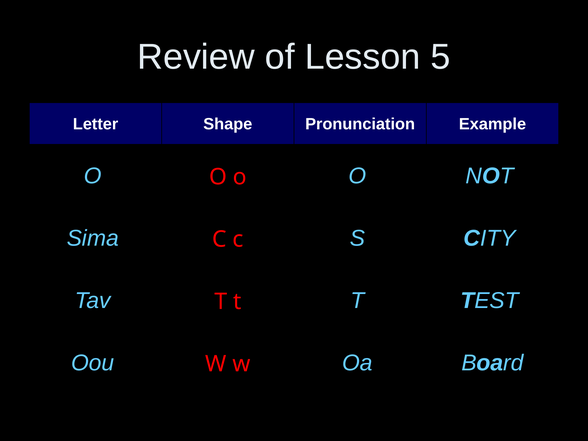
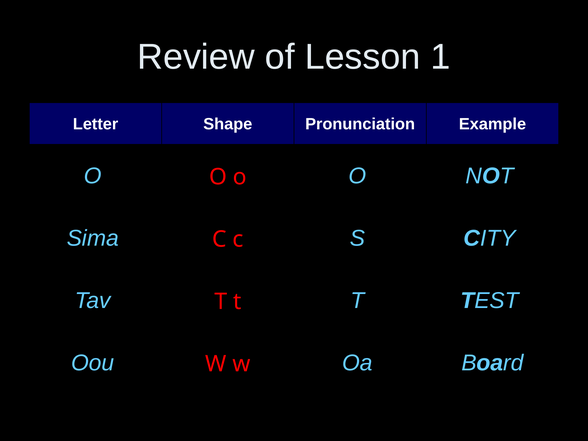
5: 5 -> 1 (440, 57)
